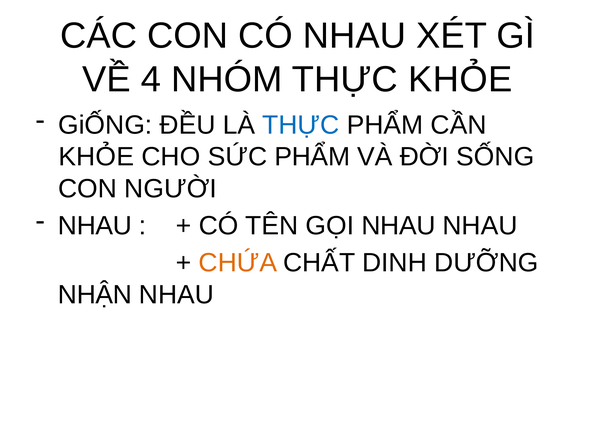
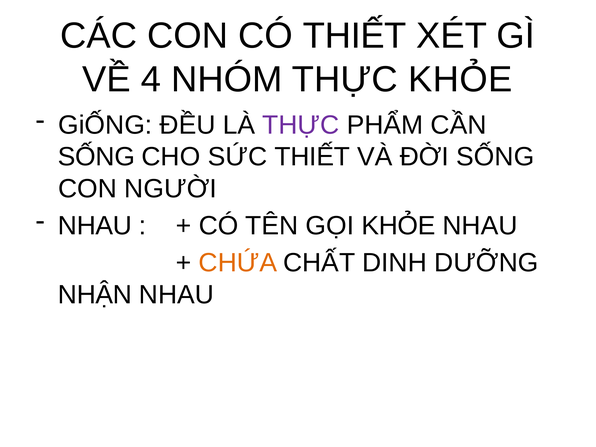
CÓ NHAU: NHAU -> THIẾT (355, 36)
THỰC colour: blue -> purple (301, 125)
KHỎE: KHỎE -> SỐNG (96, 157)
SỨC PHẨM: PHẨM -> THIẾT (312, 157)
GỌI NHAU: NHAU -> KHỎE (398, 226)
